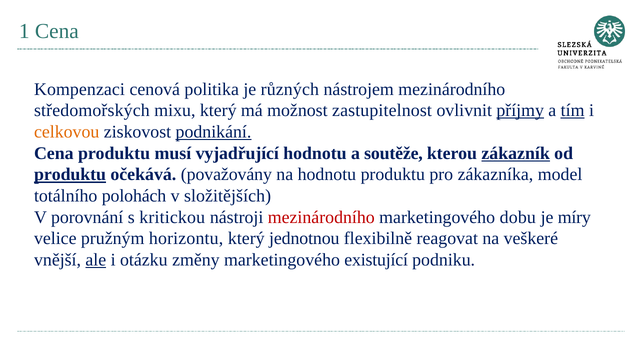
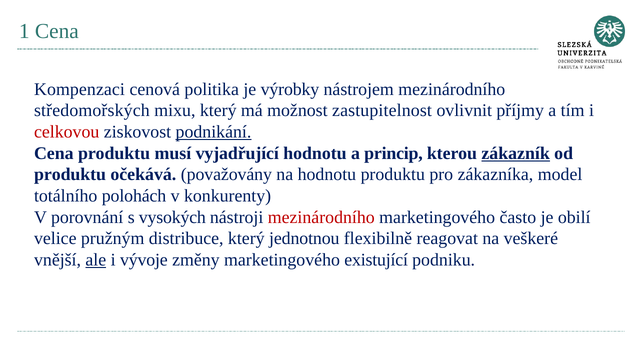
různých: různých -> výrobky (290, 89)
příjmy underline: present -> none (520, 111)
tím underline: present -> none (573, 111)
celkovou colour: orange -> red (67, 132)
soutěže: soutěže -> princip (394, 153)
produktu underline: present -> none (70, 175)
složitějších: složitějších -> konkurenty (228, 196)
kritickou: kritickou -> vysokých (172, 218)
dobu: dobu -> často (518, 218)
míry: míry -> obilí (574, 218)
horizontu: horizontu -> distribuce (186, 239)
otázku: otázku -> vývoje (144, 260)
